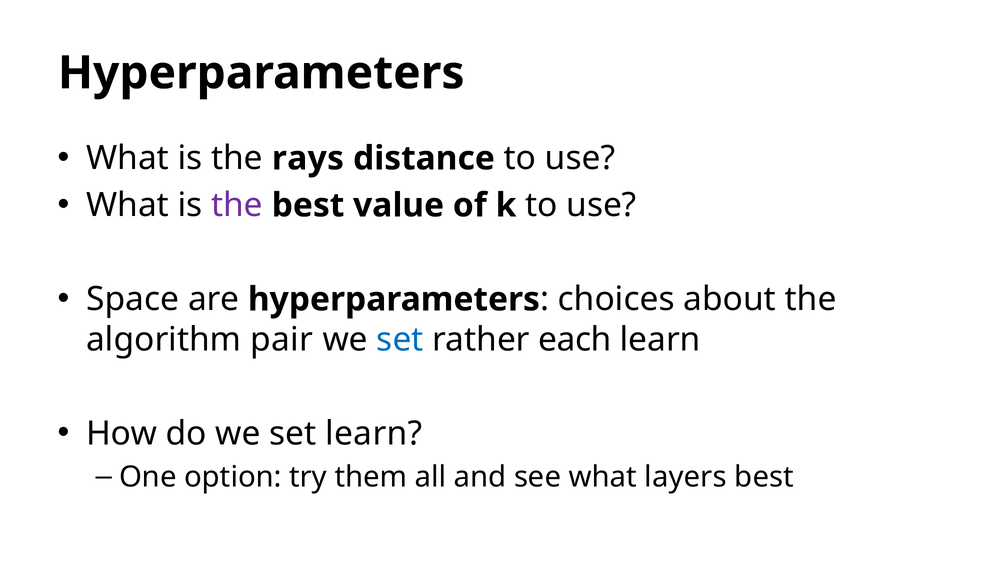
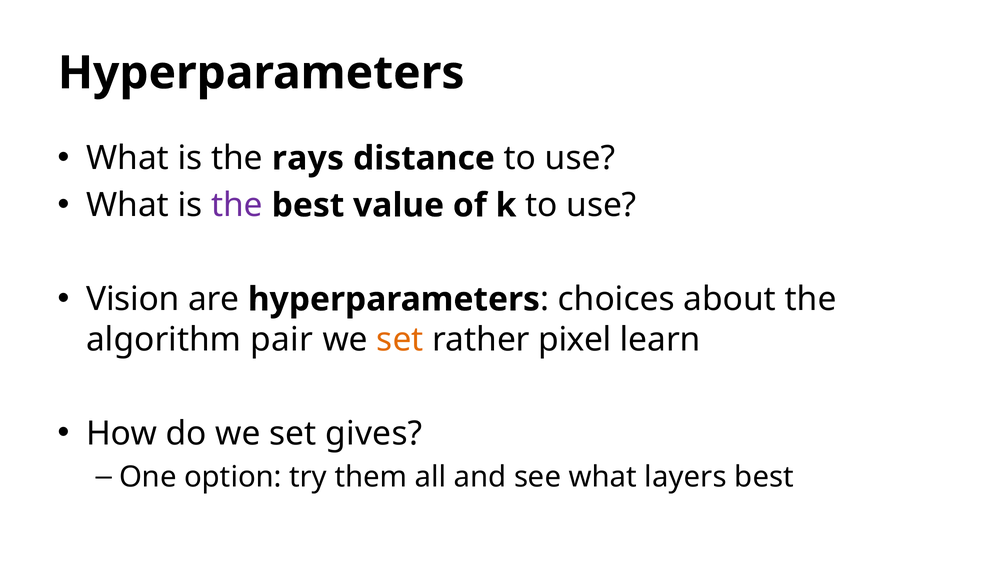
Space: Space -> Vision (133, 299)
set colour: blue -> orange (400, 340)
each: each -> pixel (575, 340)
set learn: learn -> gives (374, 434)
